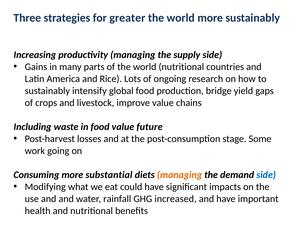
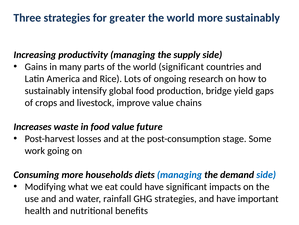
world nutritional: nutritional -> significant (181, 67)
Including: Including -> Increases (32, 126)
substantial: substantial -> households (109, 174)
managing colour: orange -> blue (179, 174)
GHG increased: increased -> strategies (176, 198)
